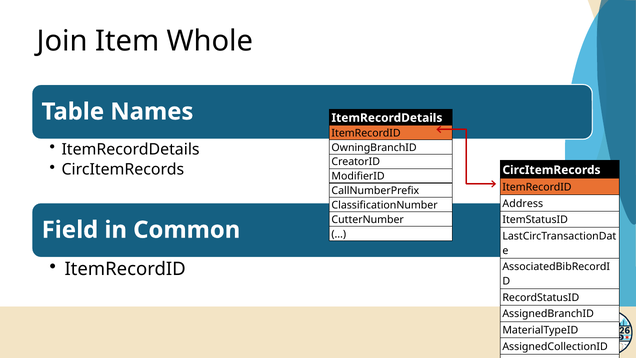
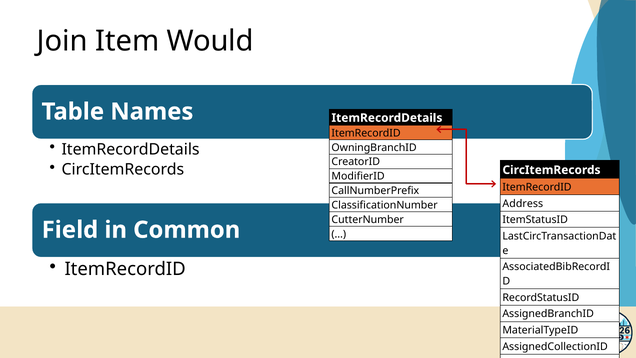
Whole: Whole -> Would (210, 41)
